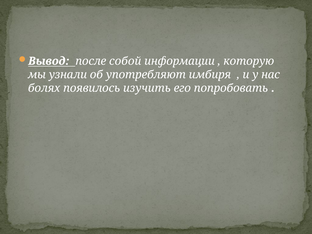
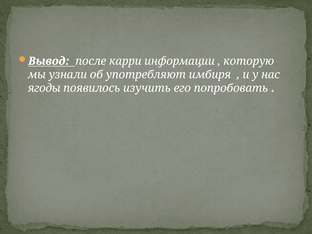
собой: собой -> карри (125, 61)
болях: болях -> ягоды (44, 88)
